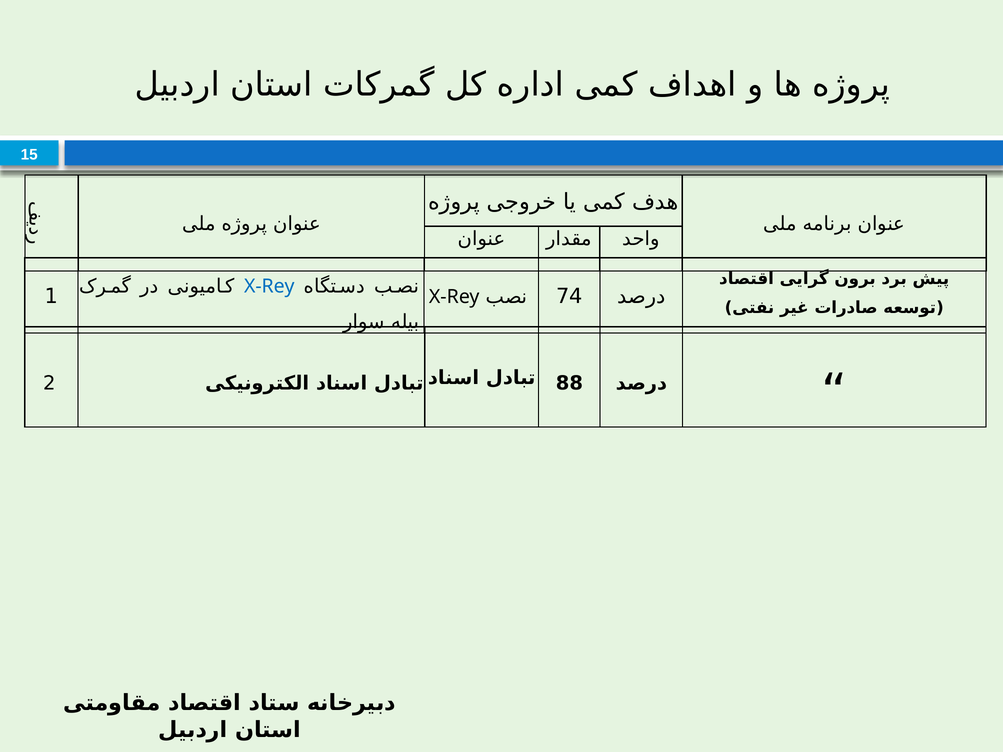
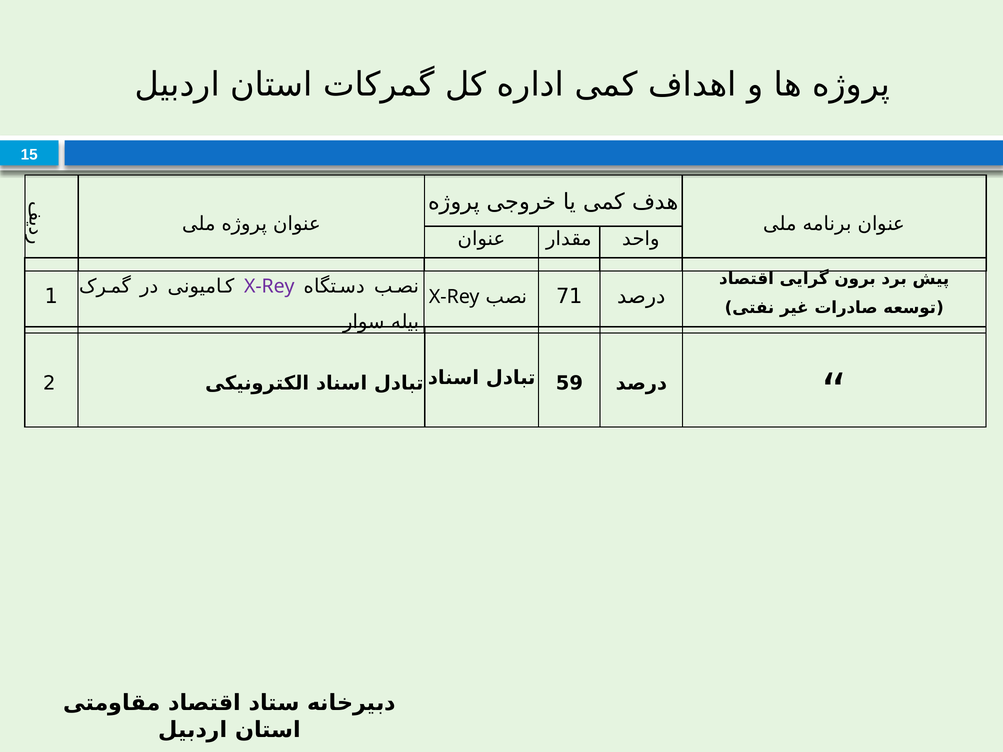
X-Rey colour: blue -> purple (269, 287)
74: 74 -> 71 (569, 296)
88: 88 -> 59 (569, 384)
